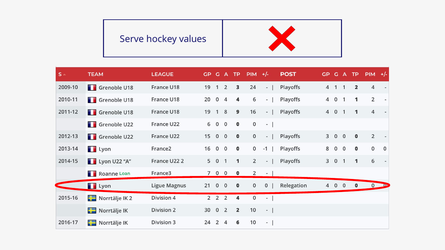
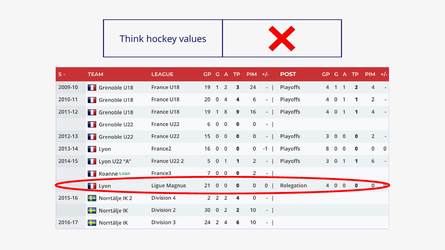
Serve: Serve -> Think (132, 39)
